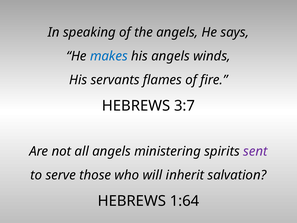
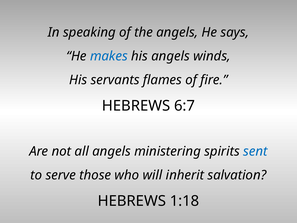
3:7: 3:7 -> 6:7 (185, 106)
sent colour: purple -> blue (255, 151)
1:64: 1:64 -> 1:18 (185, 201)
